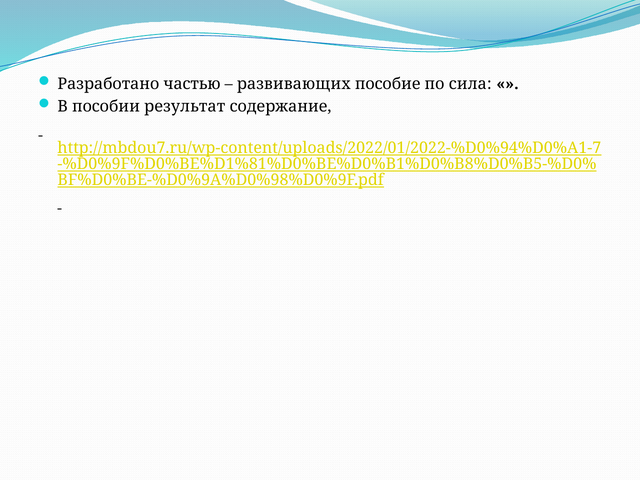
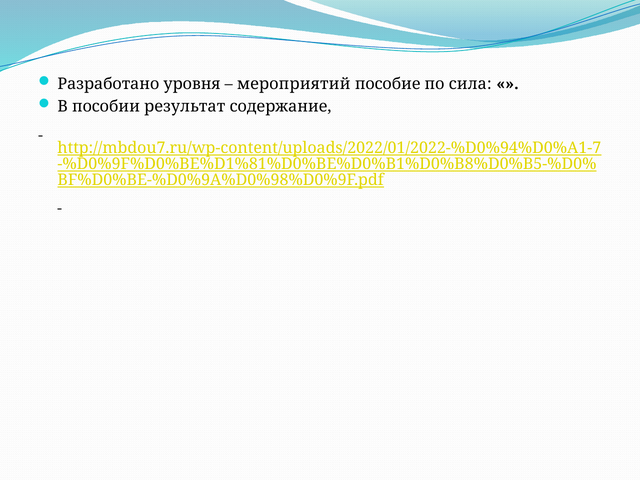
частью: частью -> уровня (192, 84)
развивающих: развивающих -> мероприятий (294, 84)
